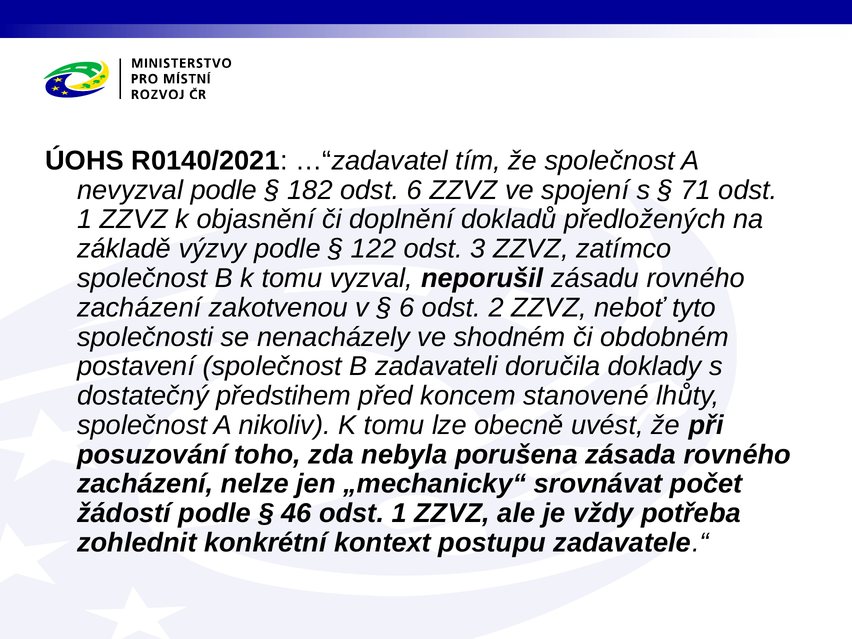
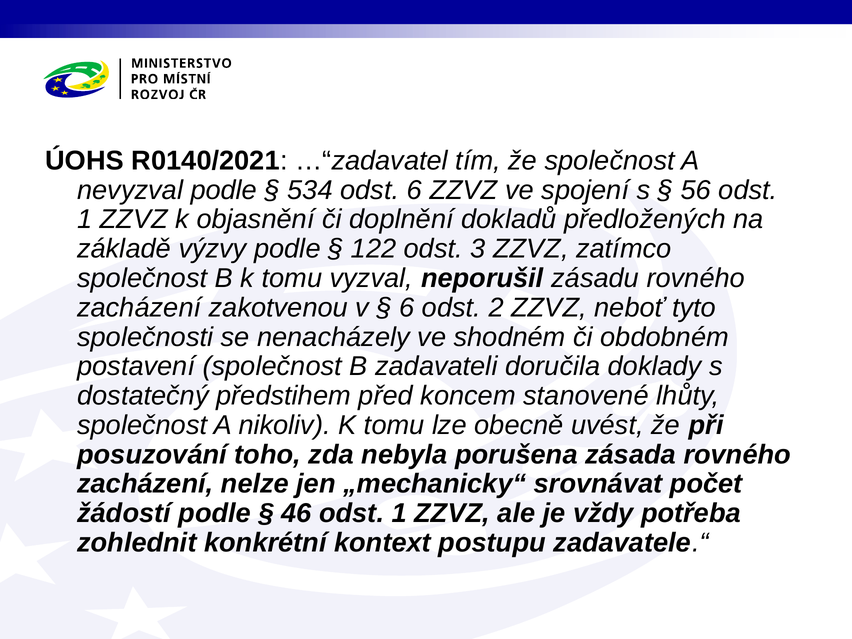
182: 182 -> 534 (310, 190)
71: 71 -> 56 (696, 190)
